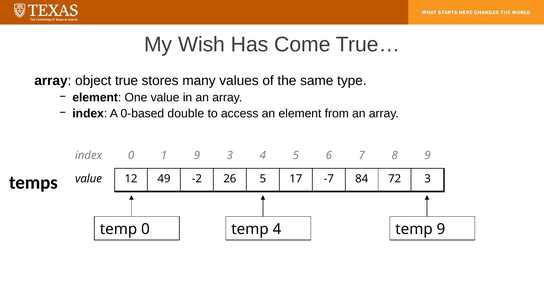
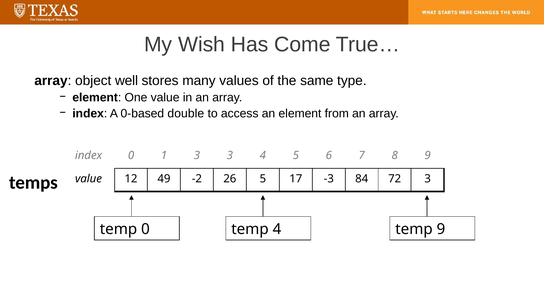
true: true -> well (127, 81)
1 9: 9 -> 3 (197, 155)
-7: -7 -> -3 (329, 179)
